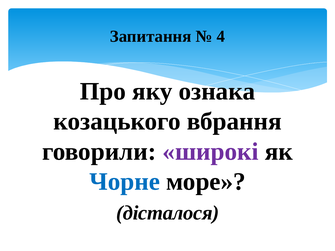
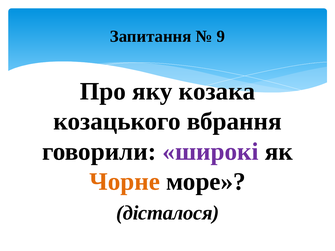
4: 4 -> 9 (221, 37)
ознака: ознака -> козака (217, 91)
Чорне colour: blue -> orange (125, 182)
